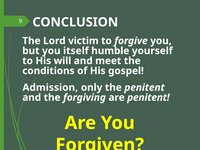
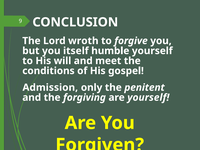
victim: victim -> wroth (83, 41)
are penitent: penitent -> yourself (148, 97)
